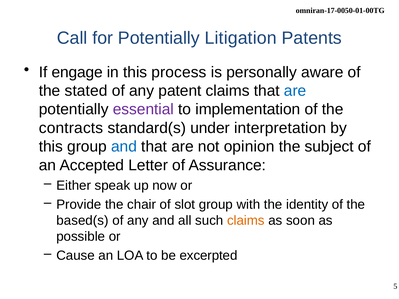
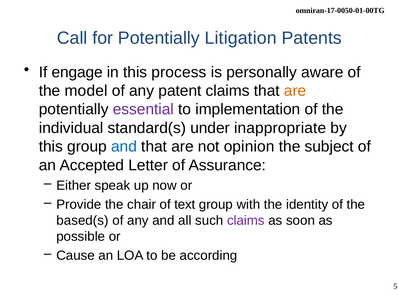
stated: stated -> model (86, 91)
are colour: blue -> orange (295, 91)
contracts: contracts -> individual (71, 128)
interpretation: interpretation -> inappropriate (280, 128)
slot: slot -> text (185, 205)
claims colour: orange -> purple (246, 221)
excerpted: excerpted -> according (208, 256)
